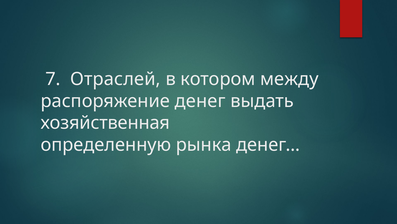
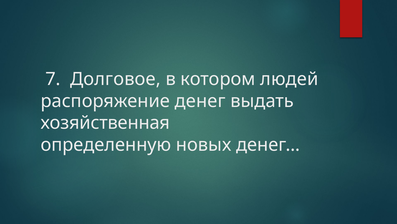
Отраслей: Отраслей -> Долговое (115, 79)
между: между -> людей (289, 79)
рынка: рынка -> новых (204, 144)
